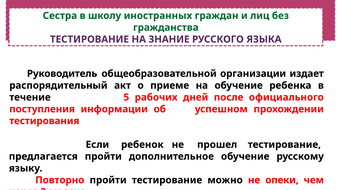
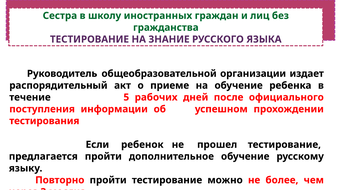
опеки: опеки -> более (282, 180)
